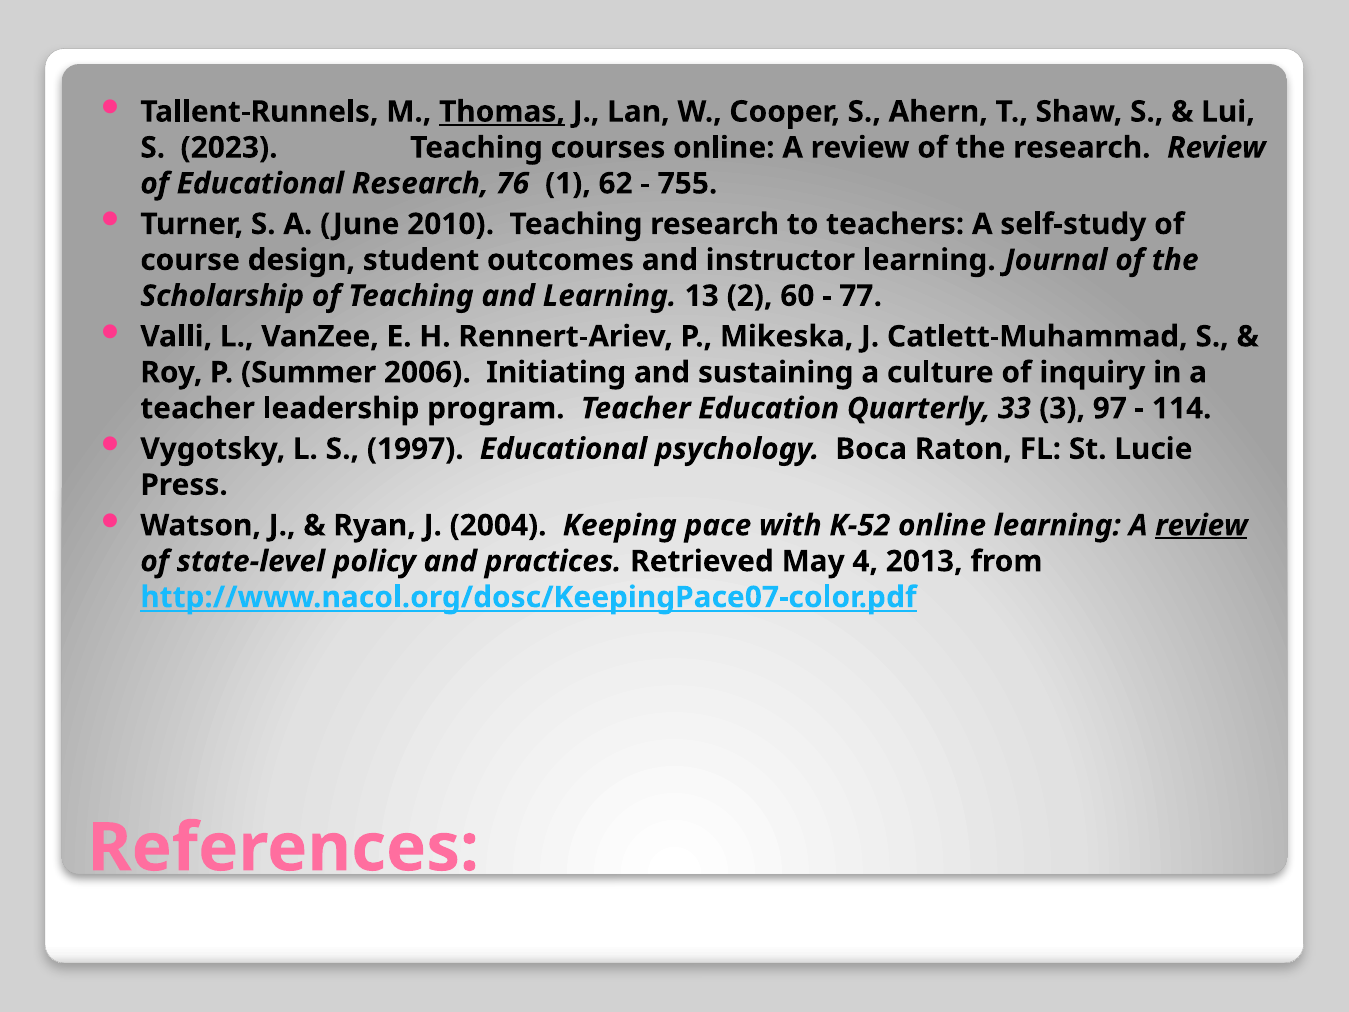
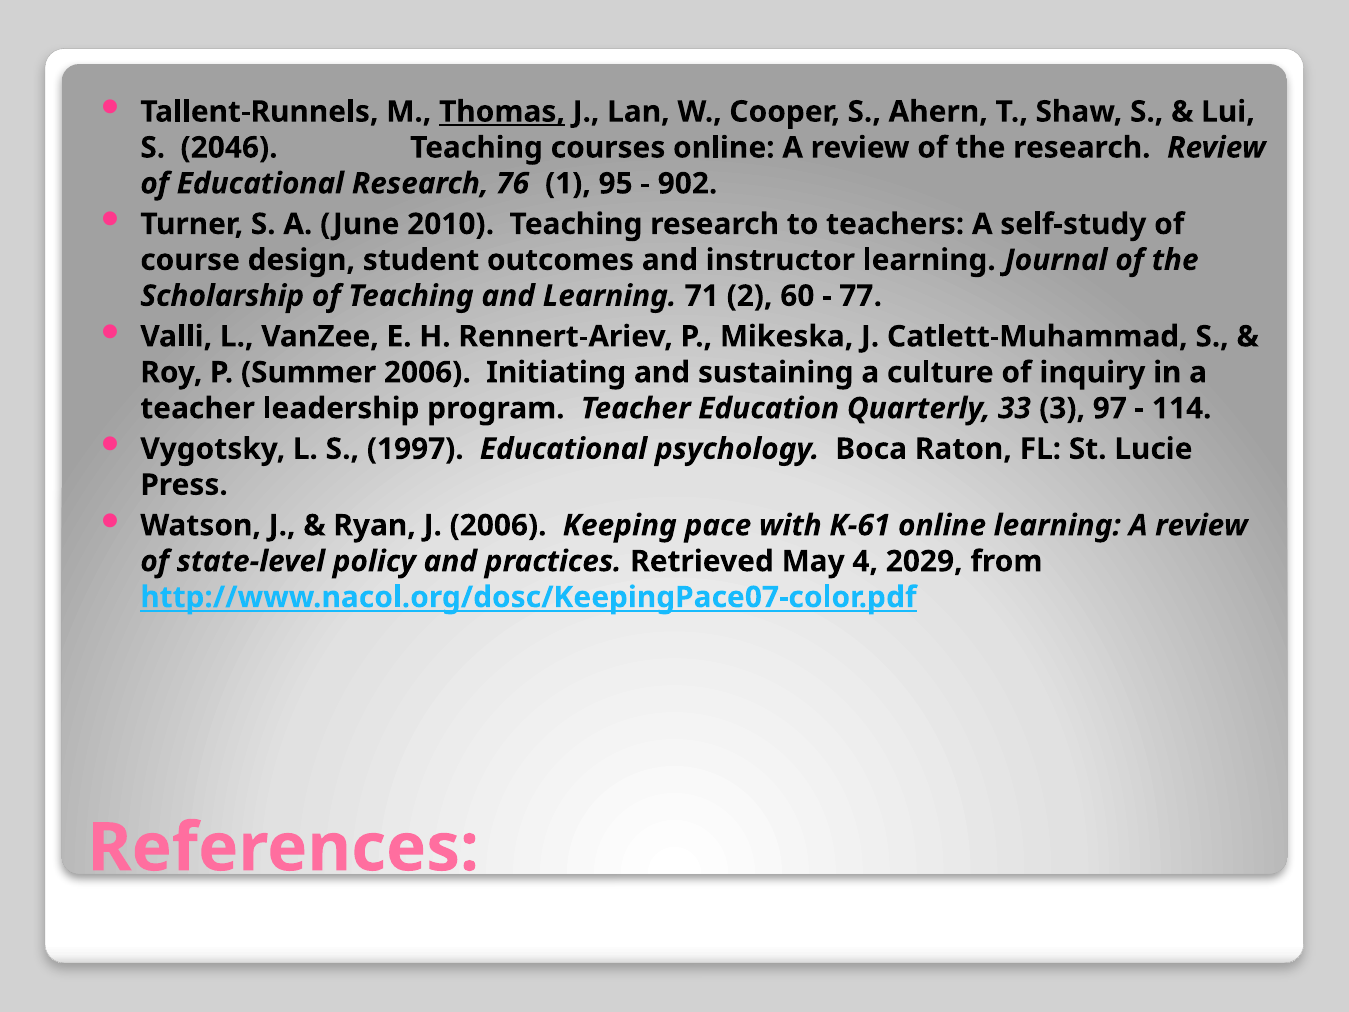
2023: 2023 -> 2046 (229, 148)
62: 62 -> 95 (616, 184)
755: 755 -> 902 (688, 184)
13: 13 -> 71 (702, 296)
J 2004: 2004 -> 2006 (498, 525)
K-52: K-52 -> K-61 (860, 525)
review underline: present -> none (1201, 525)
2013: 2013 -> 2029 (924, 561)
